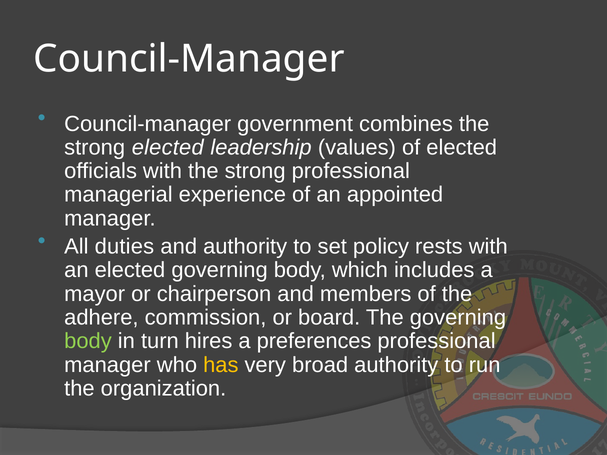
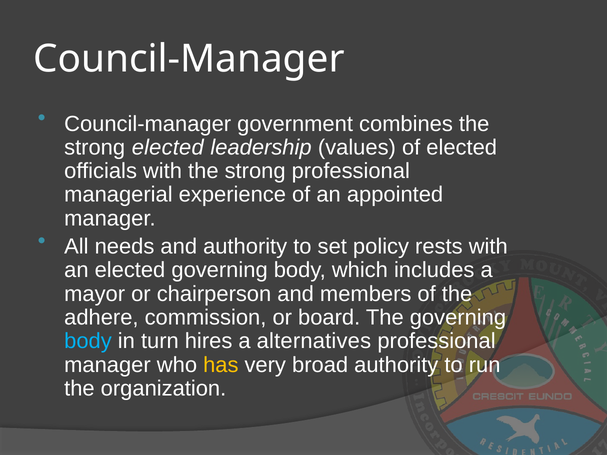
duties: duties -> needs (125, 247)
body colour: light green -> light blue (88, 341)
preferences: preferences -> alternatives (314, 341)
